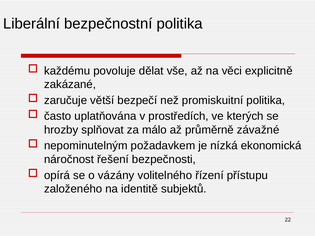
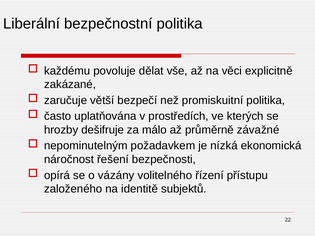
splňovat: splňovat -> dešifruje (103, 130)
